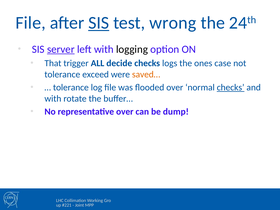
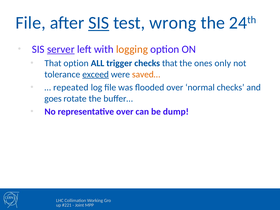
logging colour: black -> orange (132, 49)
That trigger: trigger -> option (76, 63)
decide: decide -> trigger (119, 63)
checks logs: logs -> that (170, 63)
case: case -> only (223, 63)
exceed underline: none -> present (96, 74)
tolerance: tolerance -> repeated (71, 87)
checks underline: present -> none (231, 87)
with: with -> goes (53, 99)
